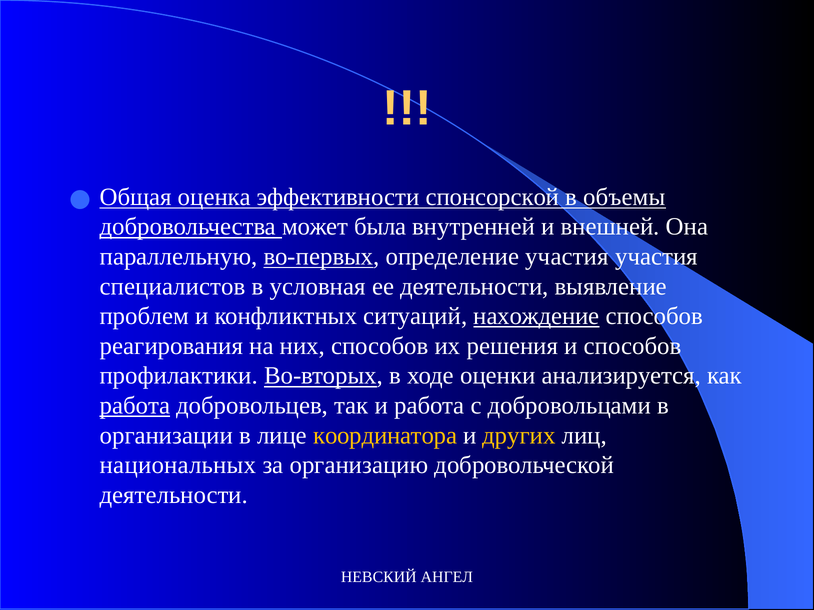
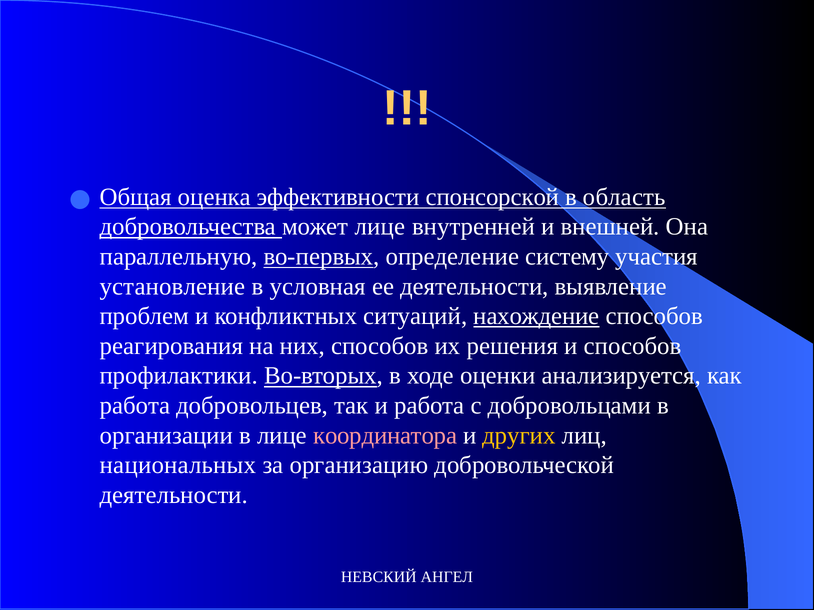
объемы: объемы -> область (624, 197)
может была: была -> лице (380, 227)
определение участия: участия -> систему (567, 257)
специалистов: специалистов -> установление (173, 287)
работа underline: present -> none (135, 406)
координатора colour: yellow -> pink (385, 436)
